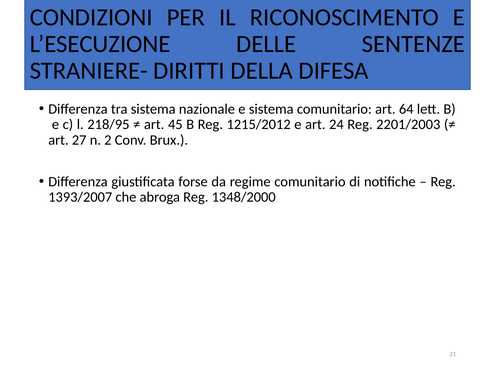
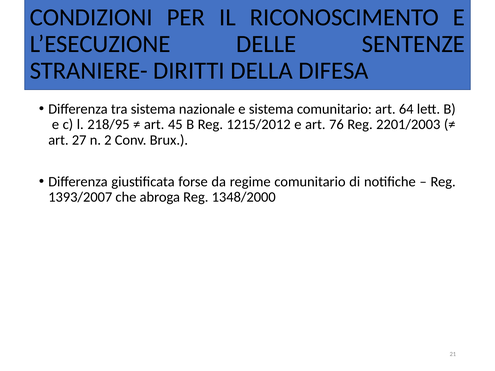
24: 24 -> 76 (336, 125)
